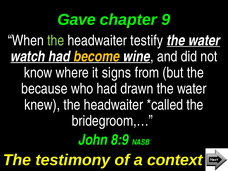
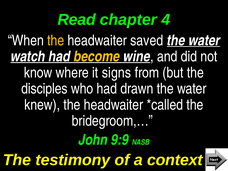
Gave: Gave -> Read (77, 20)
9: 9 -> 4 (166, 20)
the colour: light green -> yellow (56, 40)
testify: testify -> saved (147, 40)
because: because -> disciples (44, 89)
8:9: 8:9 -> 9:9 (120, 140)
